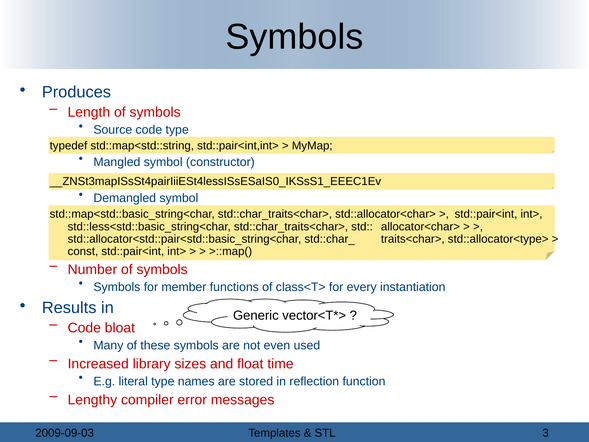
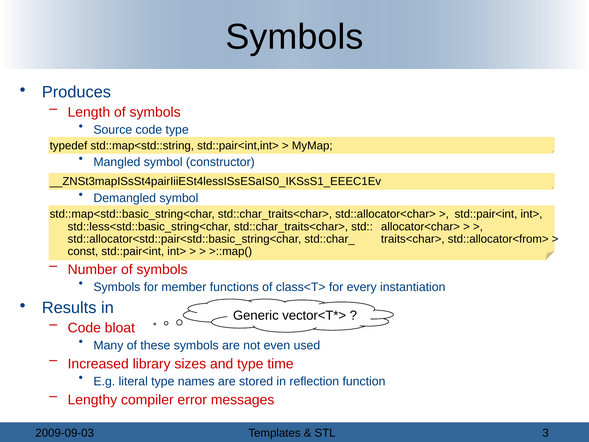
std::allocator<type>: std::allocator<type> -> std::allocator<from> (498, 239)
and float: float -> type (250, 364)
